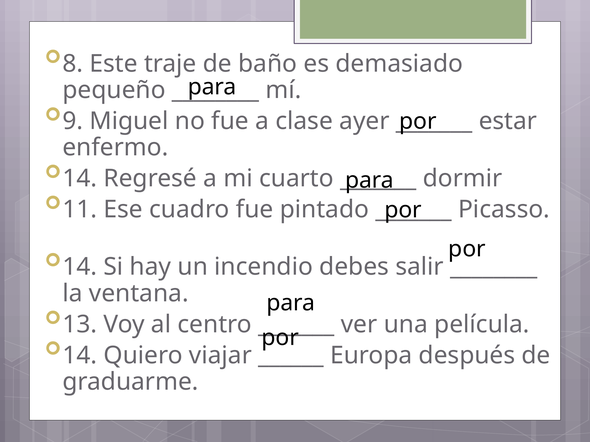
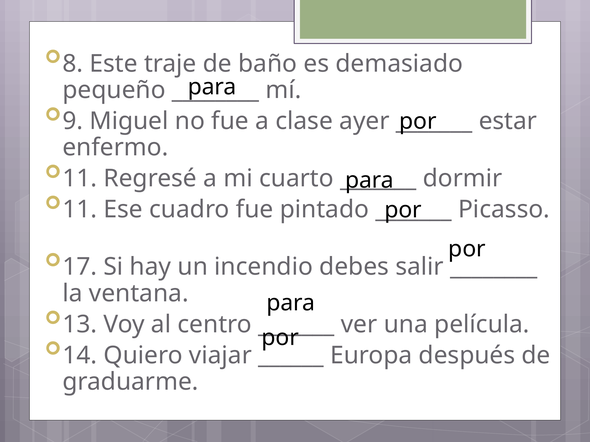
14: 14 -> 11 (80, 179)
14: 14 -> 17 (80, 267)
